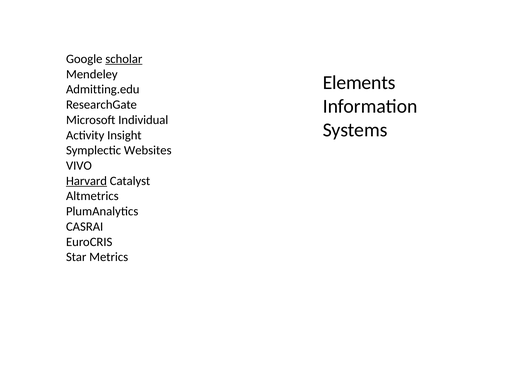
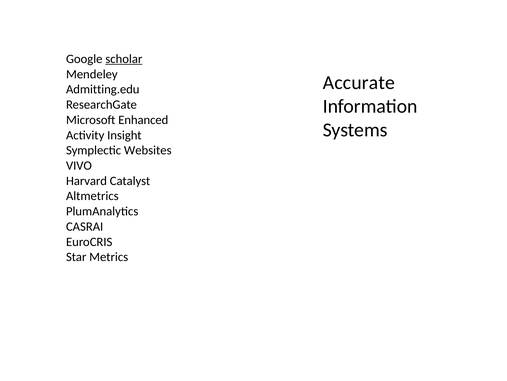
Elements: Elements -> Accurate (359, 82)
Individual: Individual -> Enhanced (143, 120)
Harvard underline: present -> none (86, 181)
